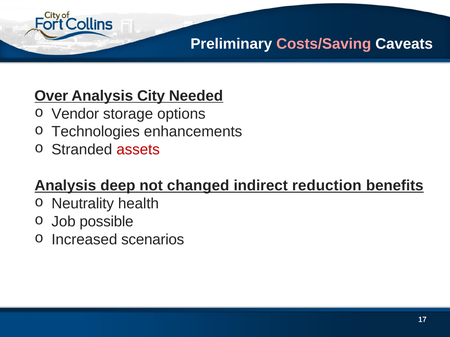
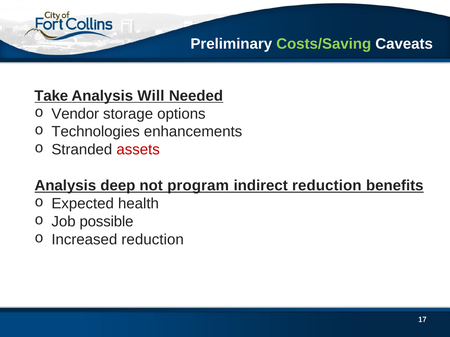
Costs/Saving colour: pink -> light green (324, 44)
Over: Over -> Take (51, 96)
City: City -> Will (151, 96)
changed: changed -> program (198, 186)
Neutrality: Neutrality -> Expected (83, 204)
Increased scenarios: scenarios -> reduction (153, 240)
